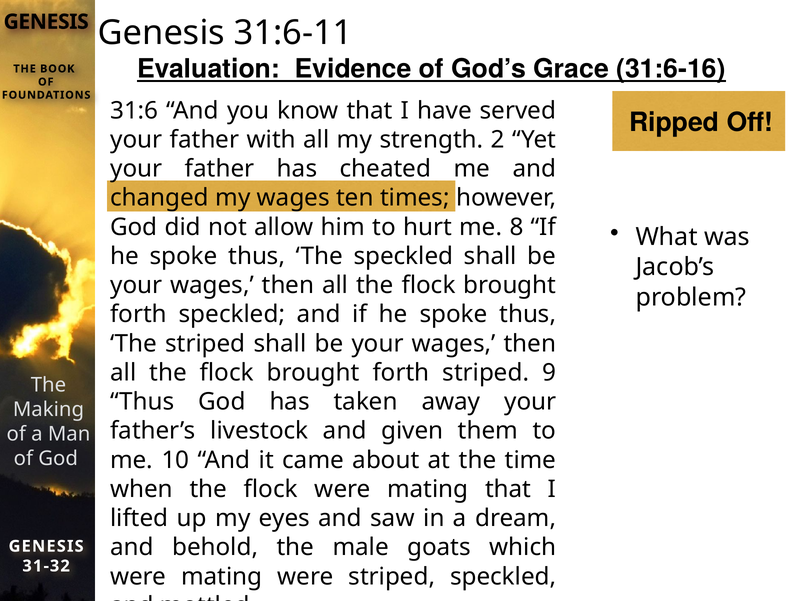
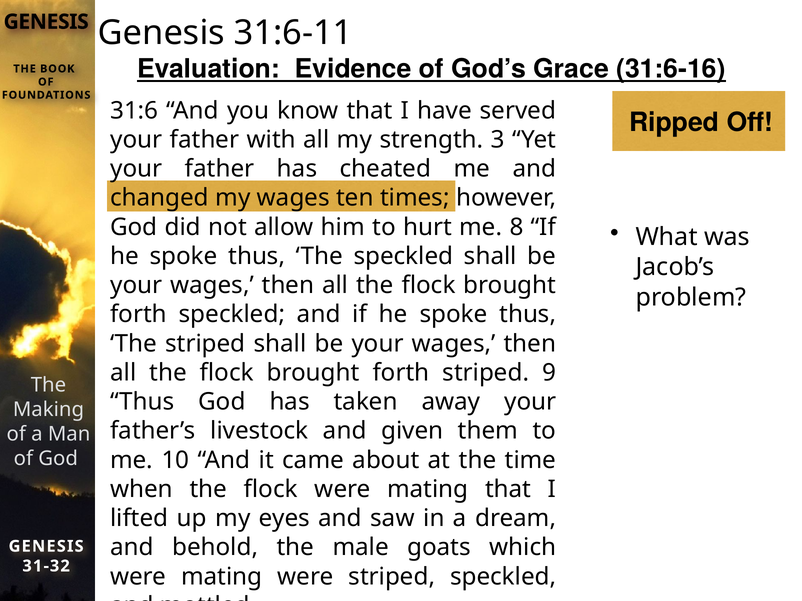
2: 2 -> 3 (498, 140)
